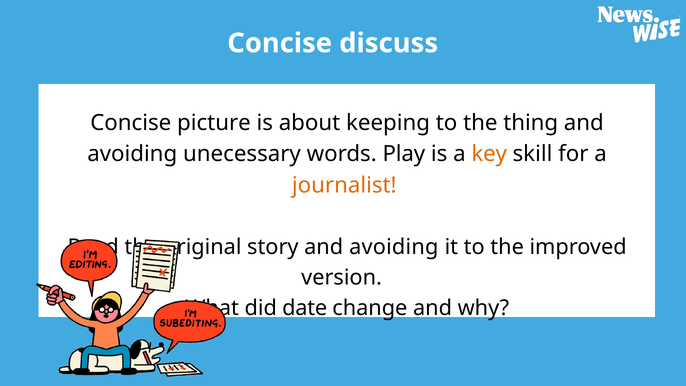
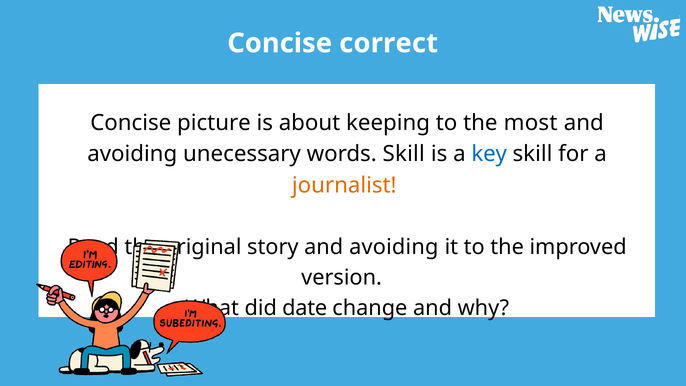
discuss: discuss -> correct (389, 43)
thing: thing -> most (531, 123)
words Play: Play -> Skill (404, 154)
key colour: orange -> blue (489, 154)
